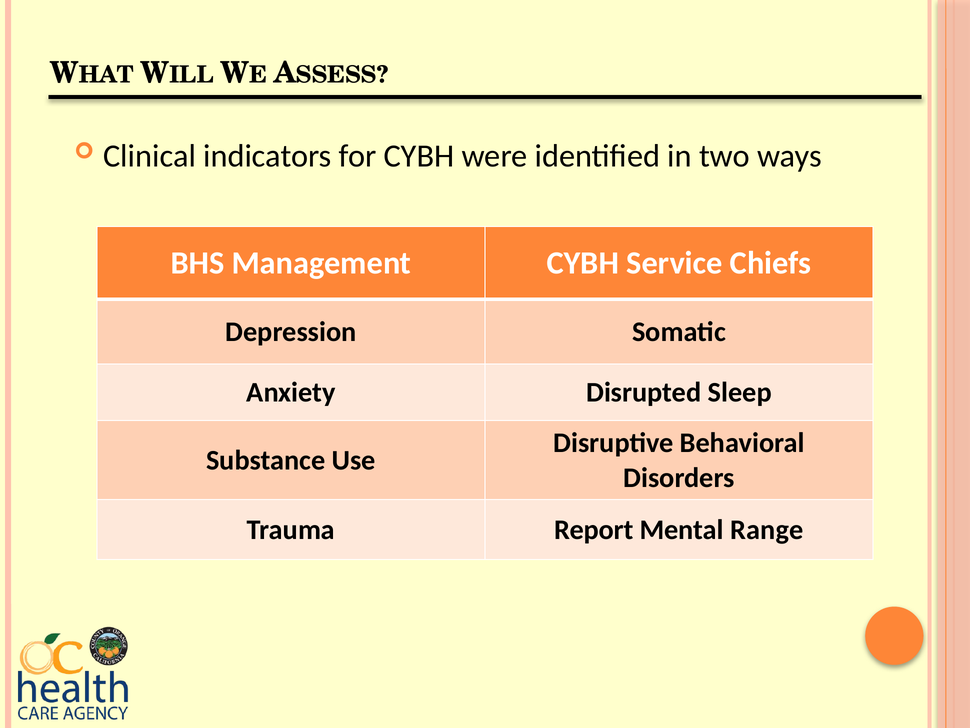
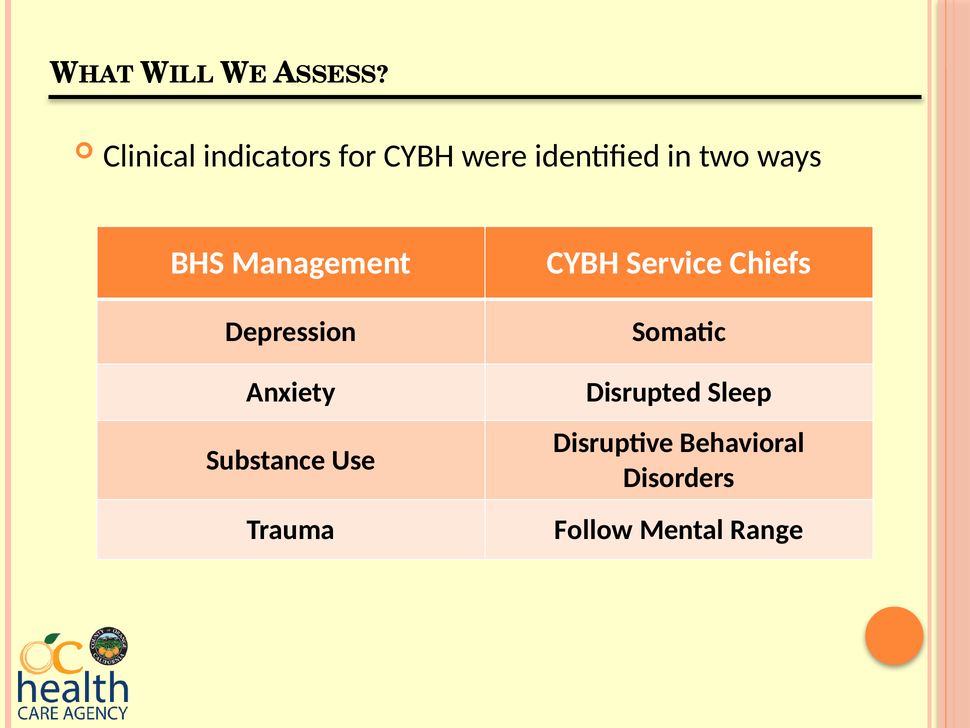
Report: Report -> Follow (594, 530)
